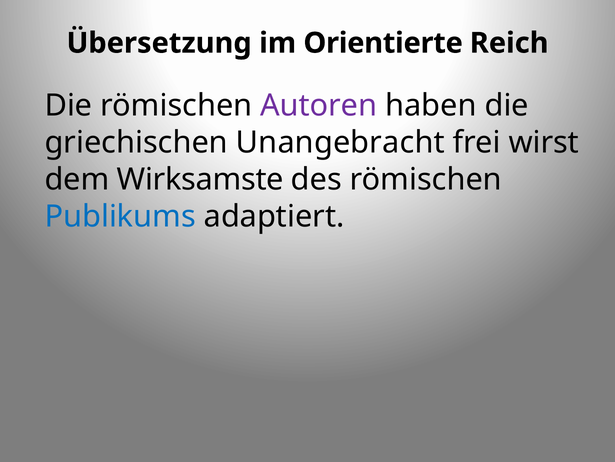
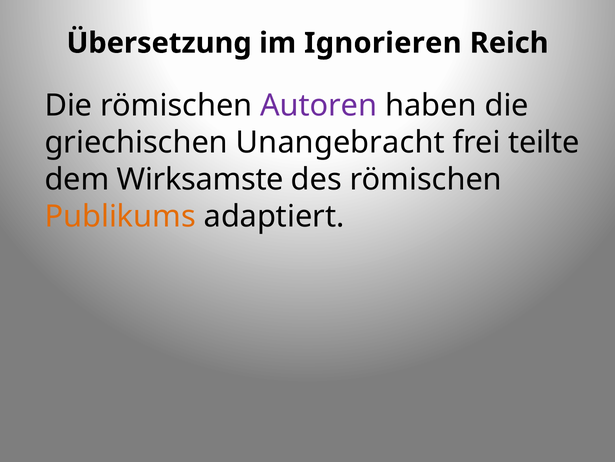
Orientierte: Orientierte -> Ignorieren (383, 43)
wirst: wirst -> teilte (544, 142)
Publikums colour: blue -> orange (120, 216)
